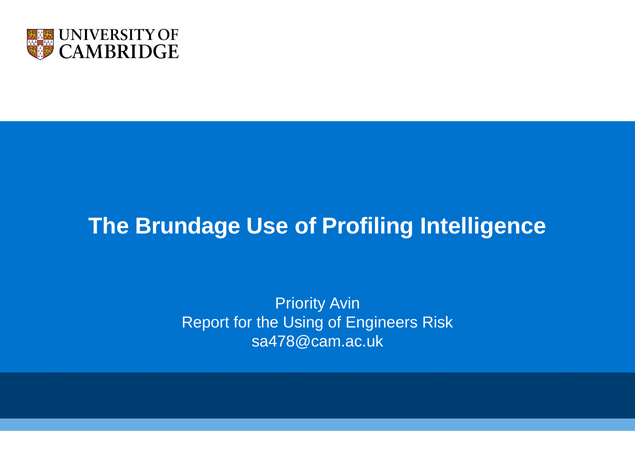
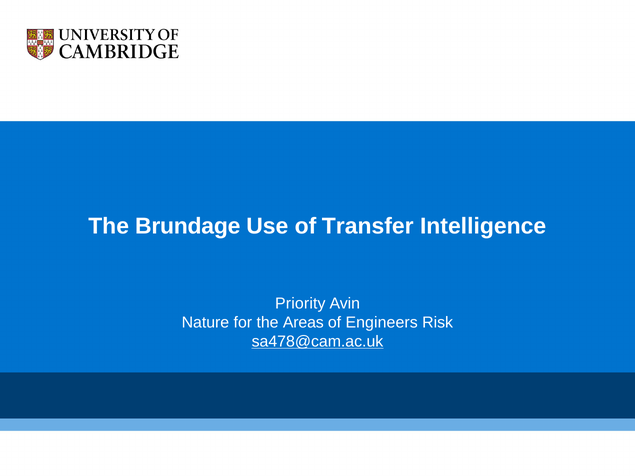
Profiling: Profiling -> Transfer (368, 226)
Report: Report -> Nature (205, 323)
Using: Using -> Areas (303, 323)
sa478@cam.ac.uk underline: none -> present (317, 342)
